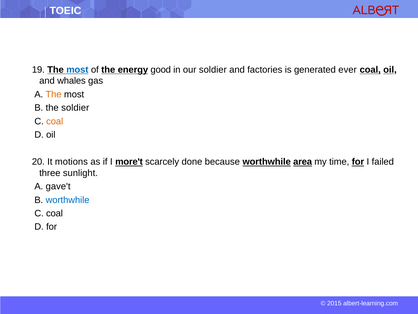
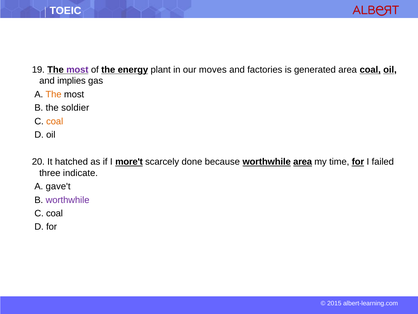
most colour: blue -> purple (77, 70)
good: good -> plant (161, 70)
our soldier: soldier -> moves (213, 70)
generated ever: ever -> area (348, 70)
whales: whales -> implies (71, 81)
motions: motions -> hatched (71, 162)
sunlight: sunlight -> indicate (80, 173)
worthwhile colour: blue -> purple (68, 200)
